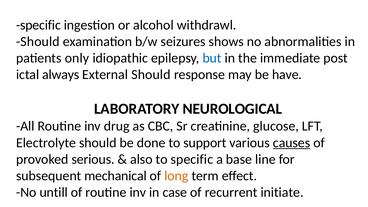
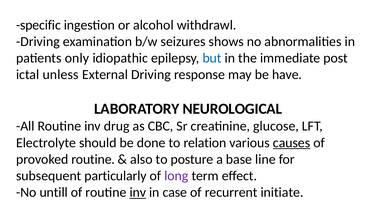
Should: Should -> Driving (38, 42)
always: always -> unless (61, 75)
External Should: Should -> Driving (151, 75)
support: support -> relation (205, 143)
provoked serious: serious -> routine (93, 159)
to specific: specific -> posture (192, 159)
mechanical: mechanical -> particularly (116, 176)
long colour: orange -> purple (176, 176)
inv underline: none -> present (138, 192)
